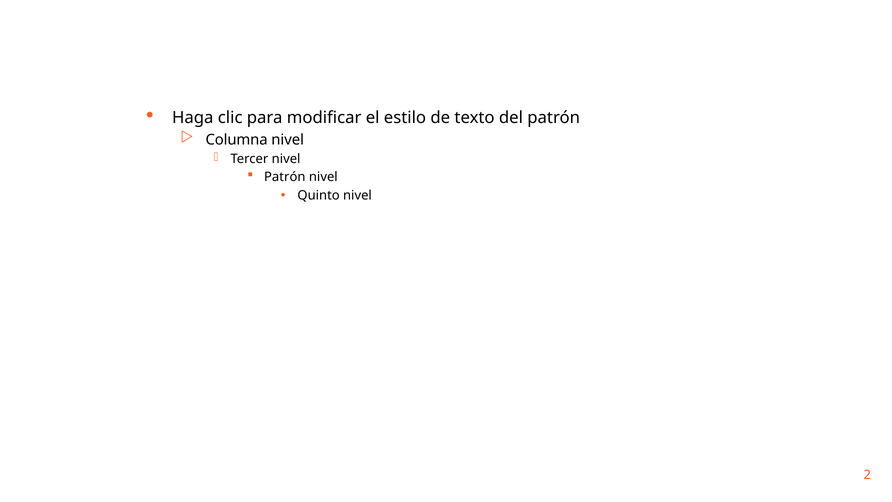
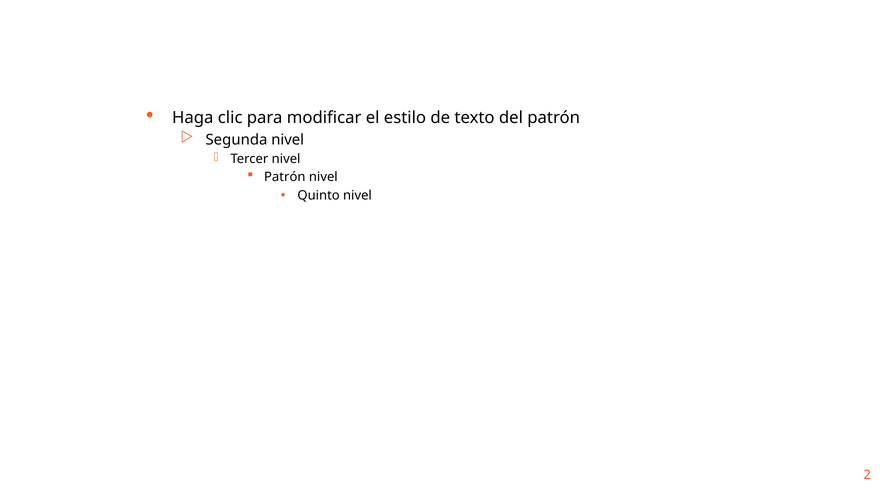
Columna: Columna -> Segunda (236, 140)
